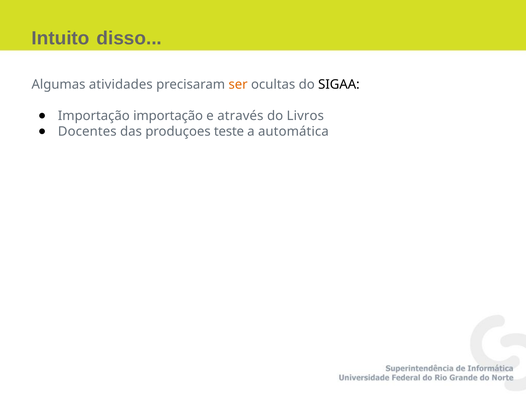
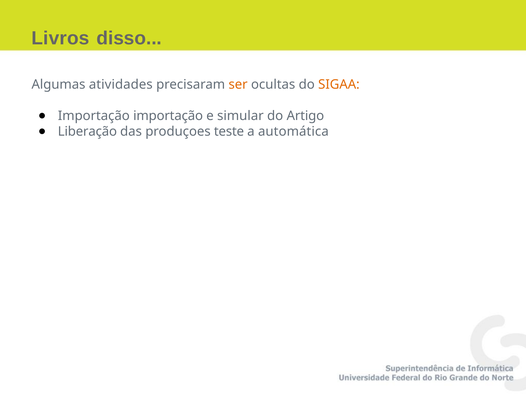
Intuito: Intuito -> Livros (60, 38)
SIGAA colour: black -> orange (339, 84)
através: através -> simular (240, 116)
Livros: Livros -> Artigo (305, 116)
Docentes: Docentes -> Liberação (87, 132)
